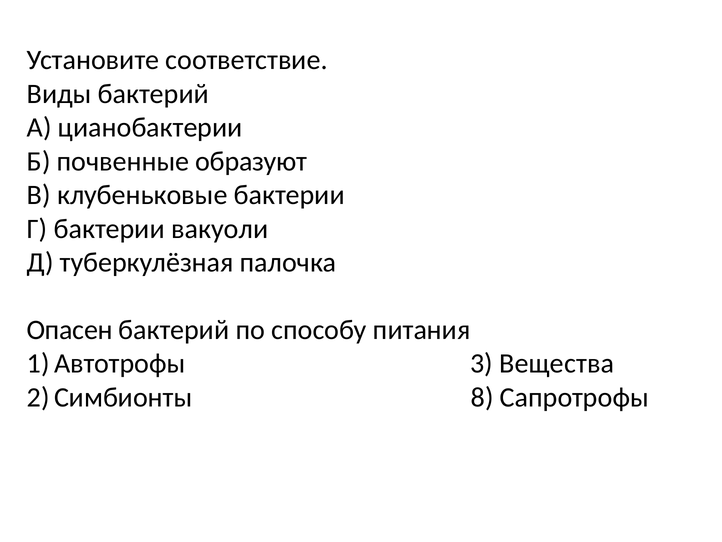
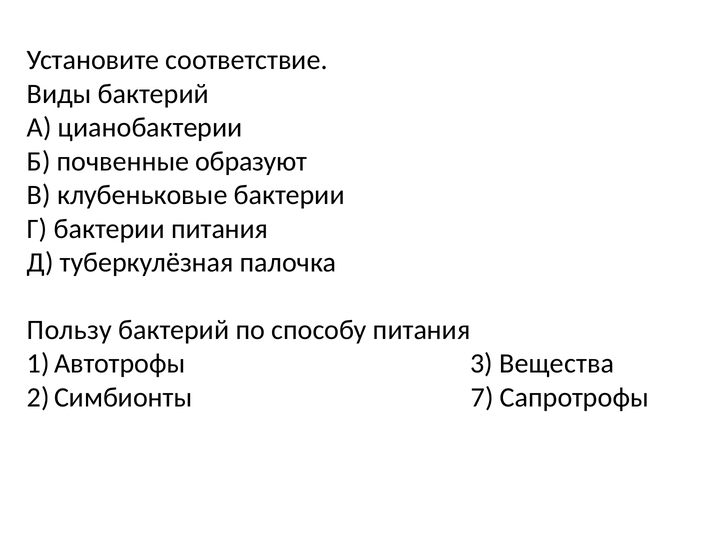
бактерии вакуоли: вакуоли -> питания (220, 229)
Опасен: Опасен -> Пользу (69, 330)
8: 8 -> 7 (482, 397)
